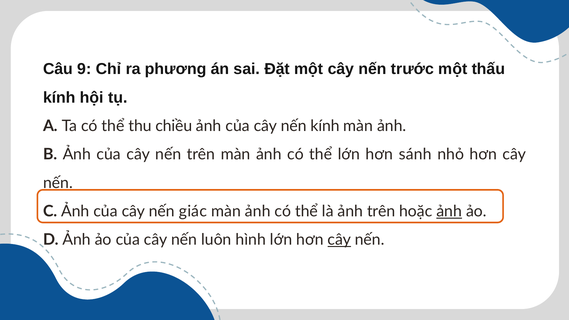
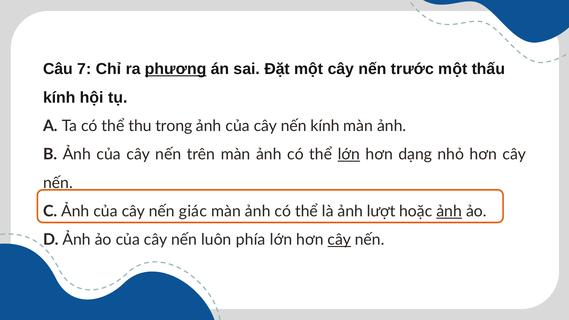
9: 9 -> 7 (84, 69)
phương underline: none -> present (176, 69)
chiều: chiều -> trong (174, 126)
lớn underline: none -> present (349, 154)
sánh: sánh -> dạng (415, 154)
ảnh trên: trên -> lượt (381, 211)
hình: hình -> phía (251, 240)
